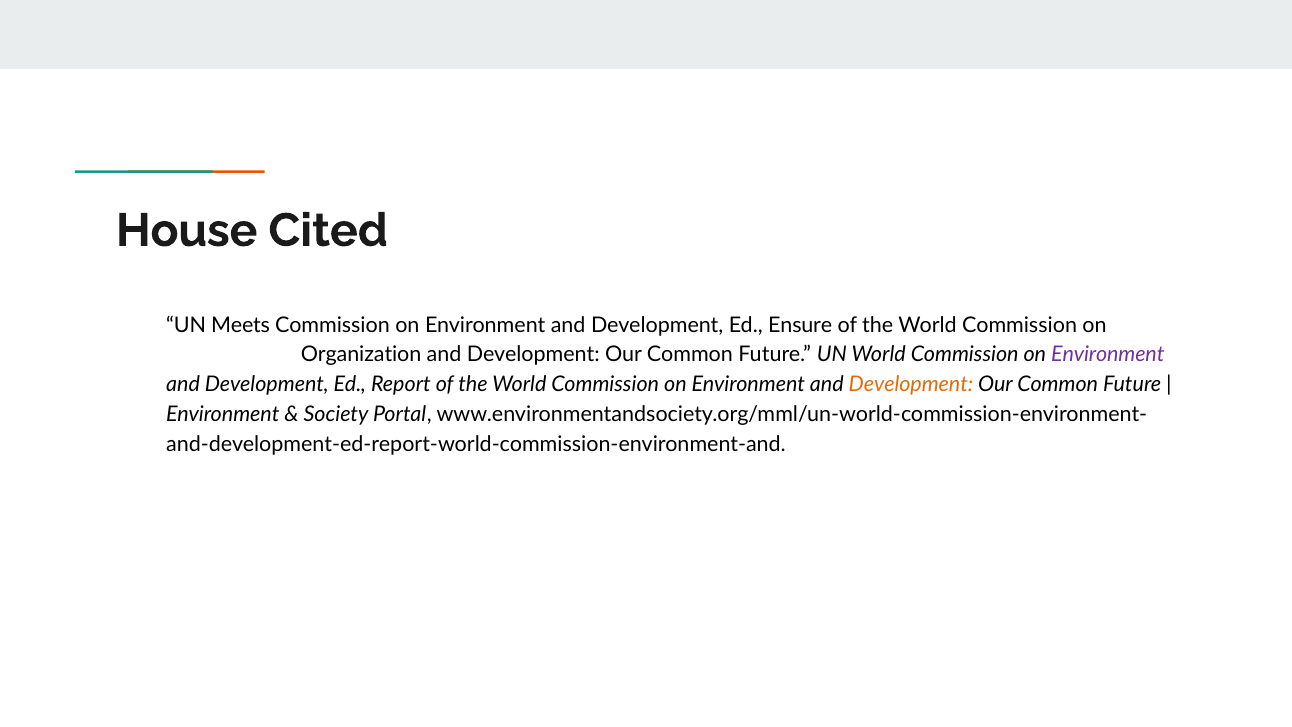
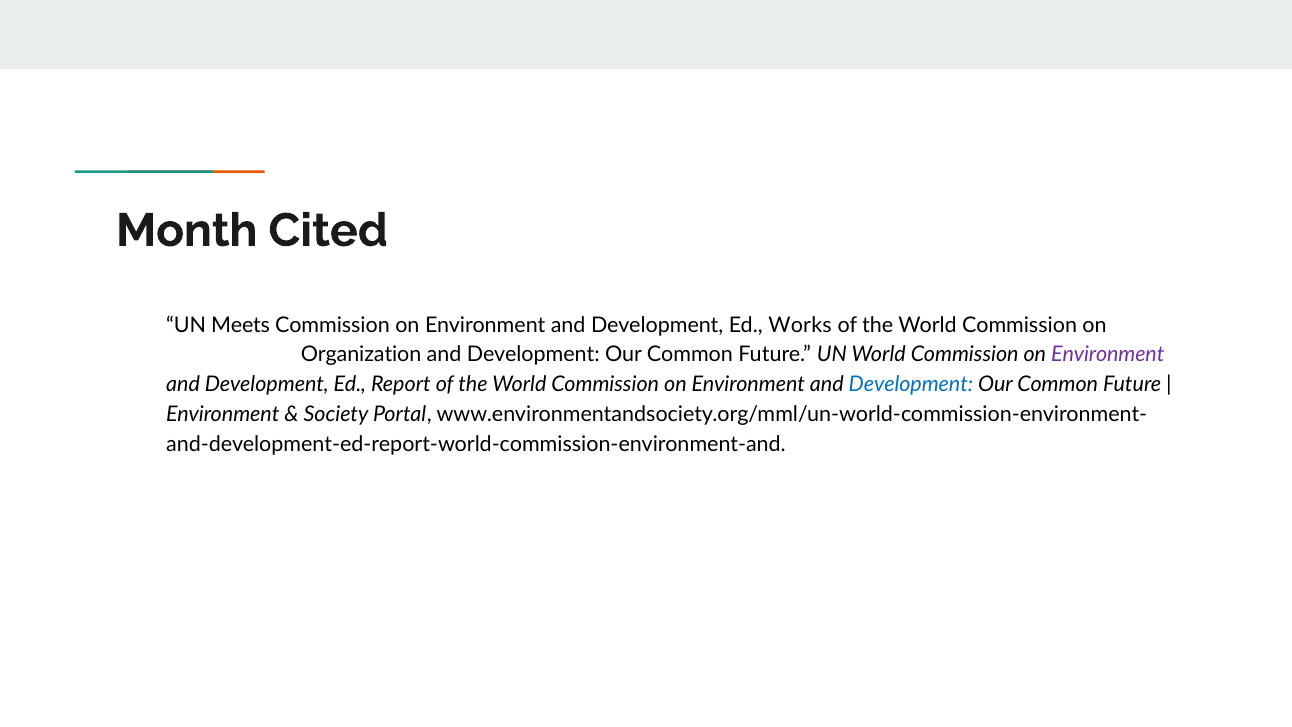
House: House -> Month (187, 230)
Ensure: Ensure -> Works (800, 325)
Development colour: orange -> blue (911, 384)
